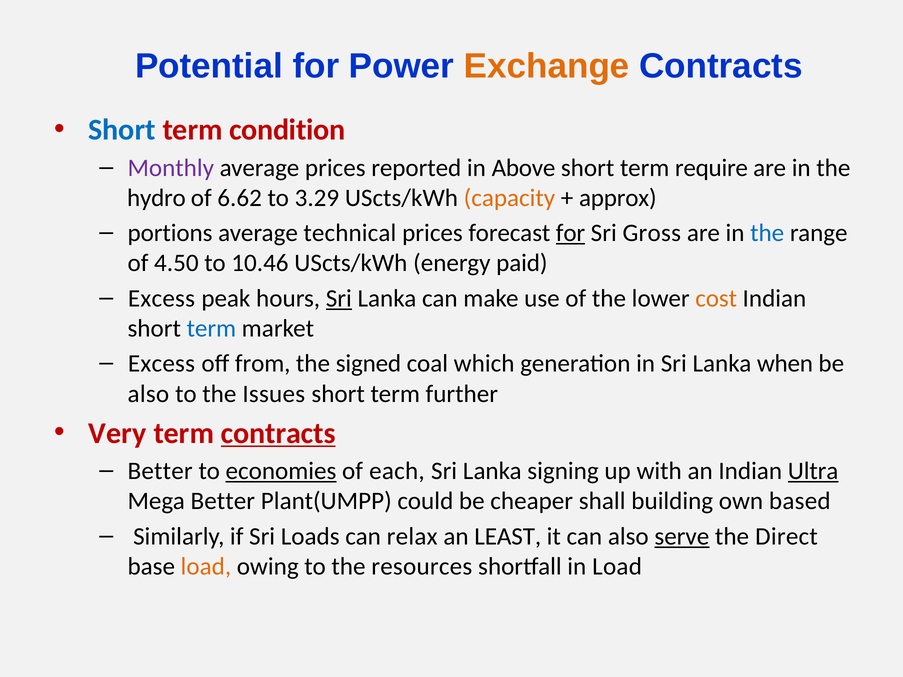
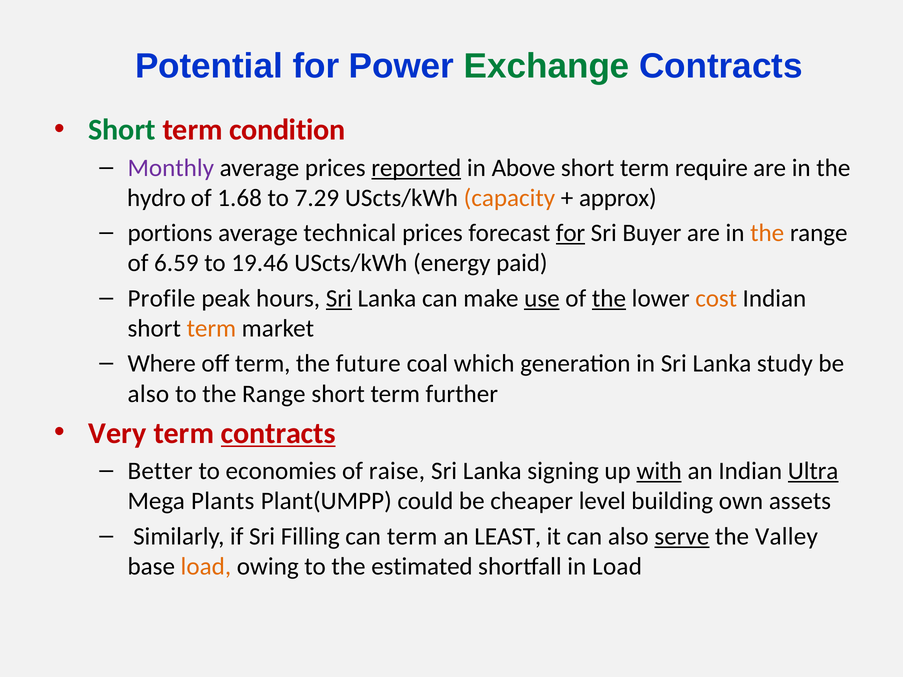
Exchange colour: orange -> green (547, 66)
Short colour: blue -> green (122, 130)
reported underline: none -> present (416, 168)
6.62: 6.62 -> 1.68 (240, 198)
3.29: 3.29 -> 7.29 (317, 198)
Gross: Gross -> Buyer (652, 233)
the colour: blue -> orange (767, 233)
4.50: 4.50 -> 6.59 (176, 263)
10.46: 10.46 -> 19.46 (260, 263)
Excess: Excess -> Profile (161, 298)
use underline: none -> present (542, 298)
the underline: none -> present (609, 298)
term colour: blue -> orange (211, 329)
Excess: Excess -> Where (162, 364)
off from: from -> term (263, 364)
signed: signed -> future (368, 364)
when: when -> study (785, 364)
to the Issues: Issues -> Range (274, 394)
economies underline: present -> none (281, 471)
each: each -> raise (397, 471)
with underline: none -> present (659, 471)
Mega Better: Better -> Plants (223, 501)
shall: shall -> level (602, 501)
based: based -> assets (800, 501)
Loads: Loads -> Filling (310, 537)
can relax: relax -> term (412, 537)
Direct: Direct -> Valley (787, 537)
resources: resources -> estimated (422, 567)
